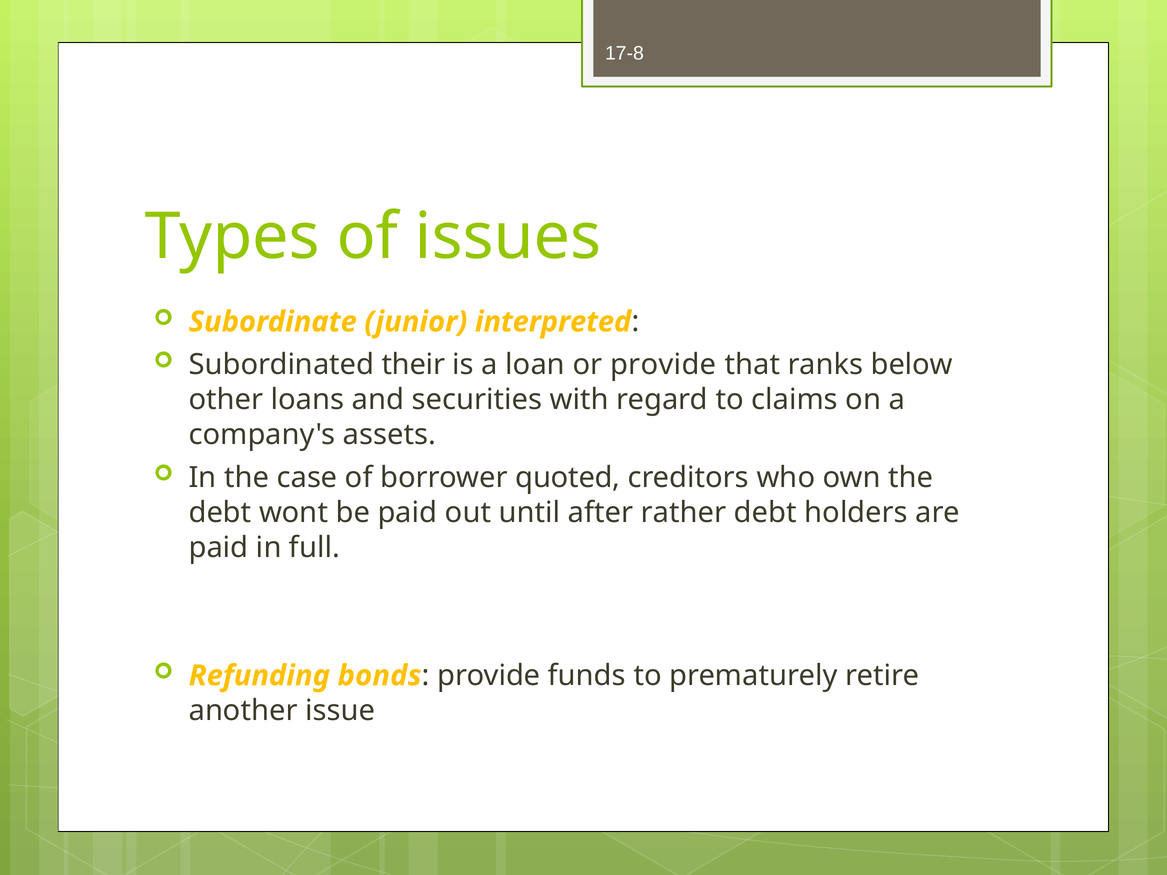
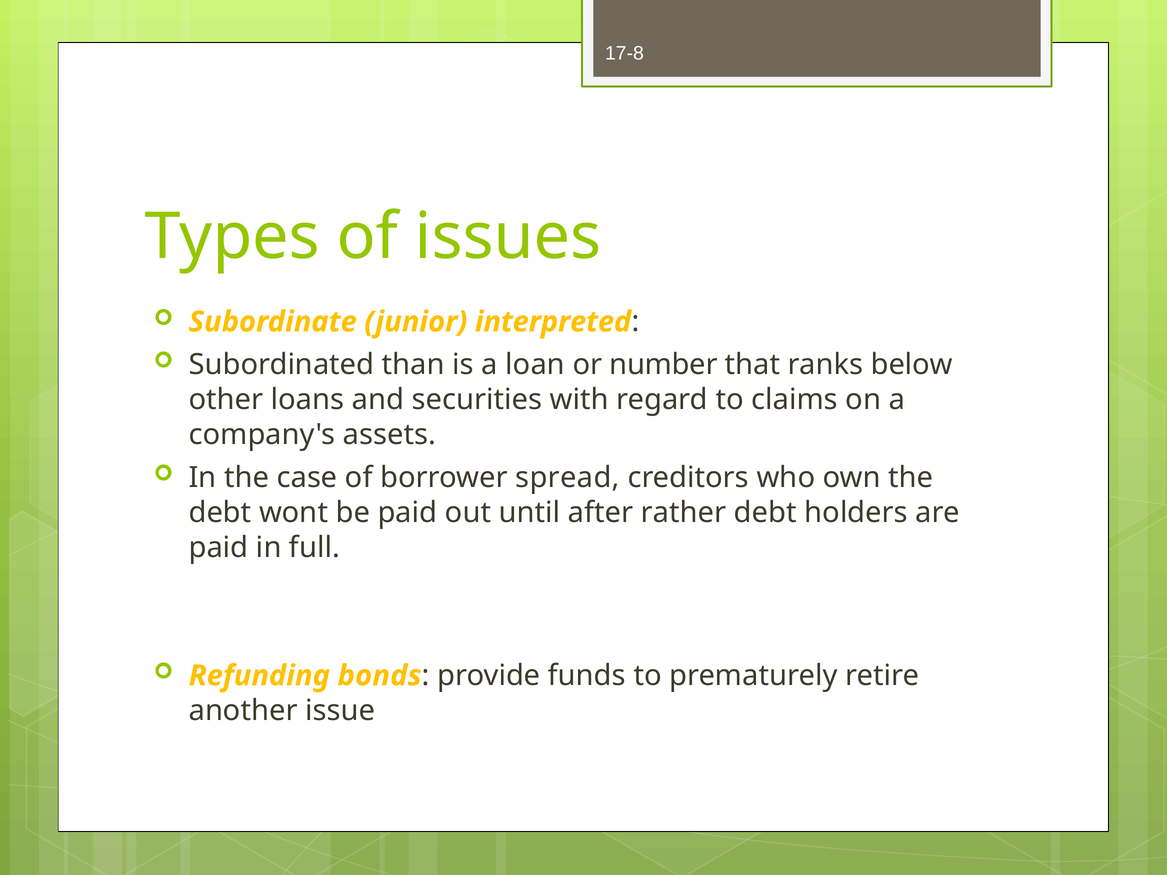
their: their -> than (413, 365)
or provide: provide -> number (664, 365)
quoted: quoted -> spread (568, 478)
